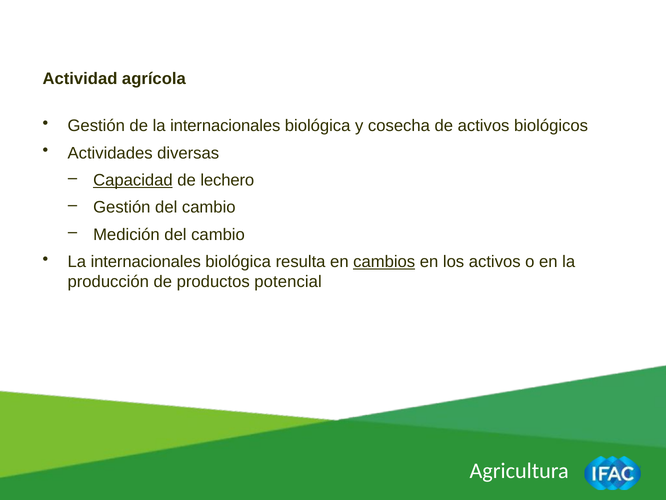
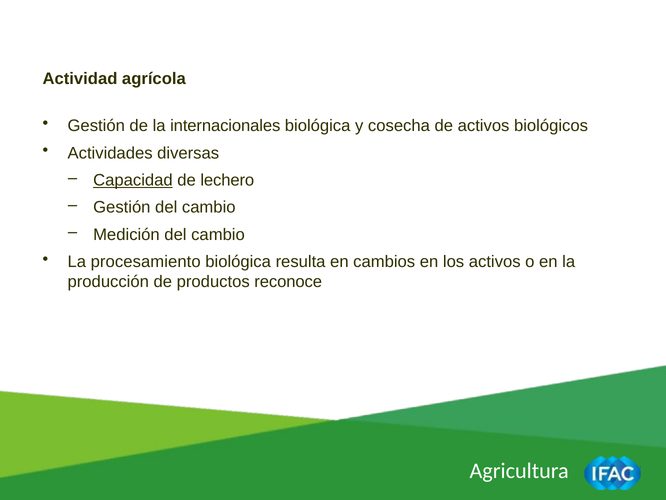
internacionales: internacionales -> procesamiento (146, 262)
cambios underline: present -> none (384, 262)
potencial: potencial -> reconoce (288, 282)
